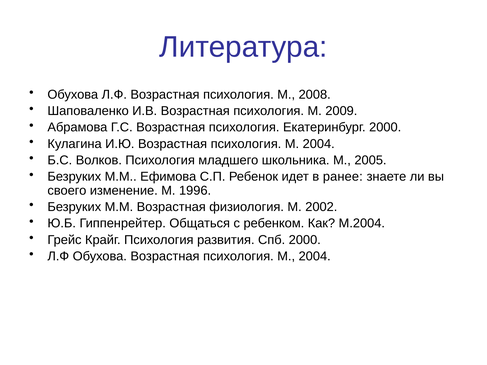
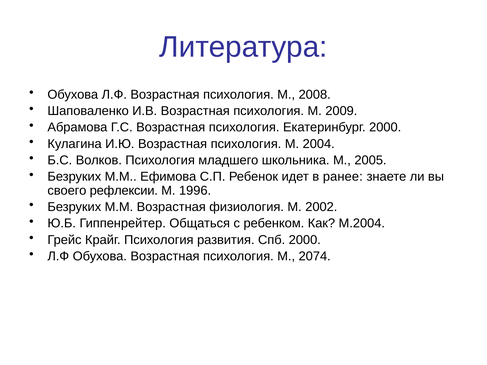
изменение: изменение -> рефлексии (124, 191)
2004: 2004 -> 2074 (315, 256)
